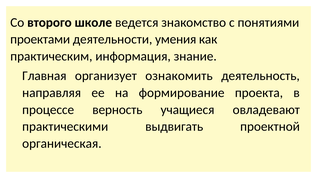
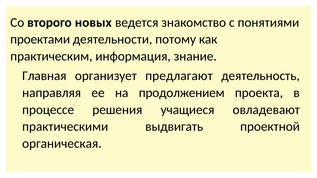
школе: школе -> новых (93, 23)
умения: умения -> потому (176, 39)
ознакомить: ознакомить -> предлагают (179, 76)
формирование: формирование -> продолжением (182, 93)
верность: верность -> решения (117, 110)
